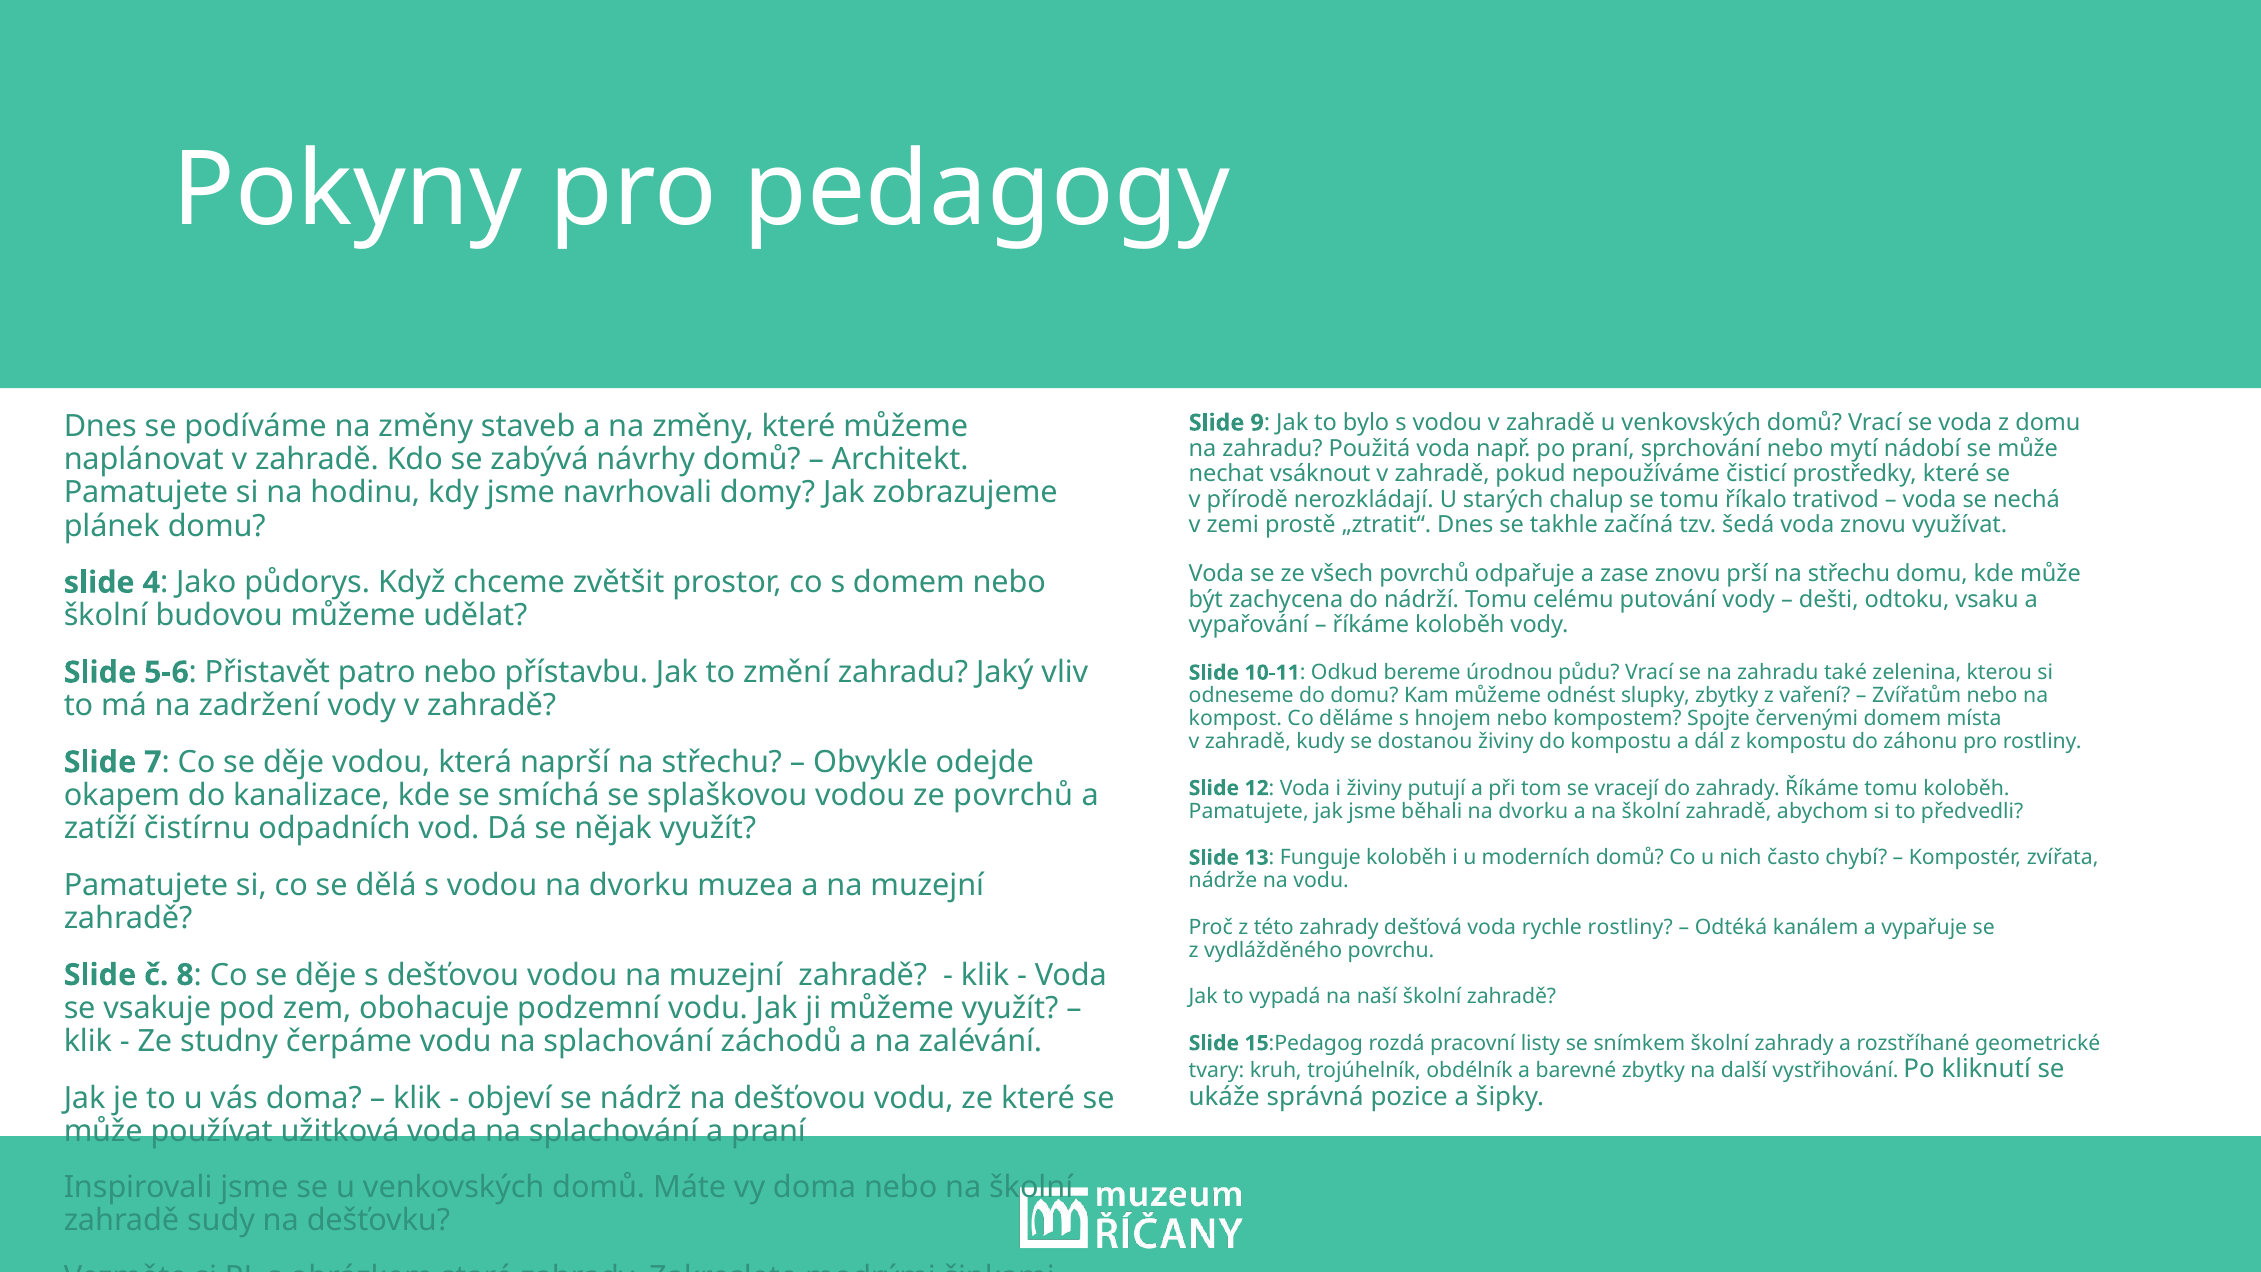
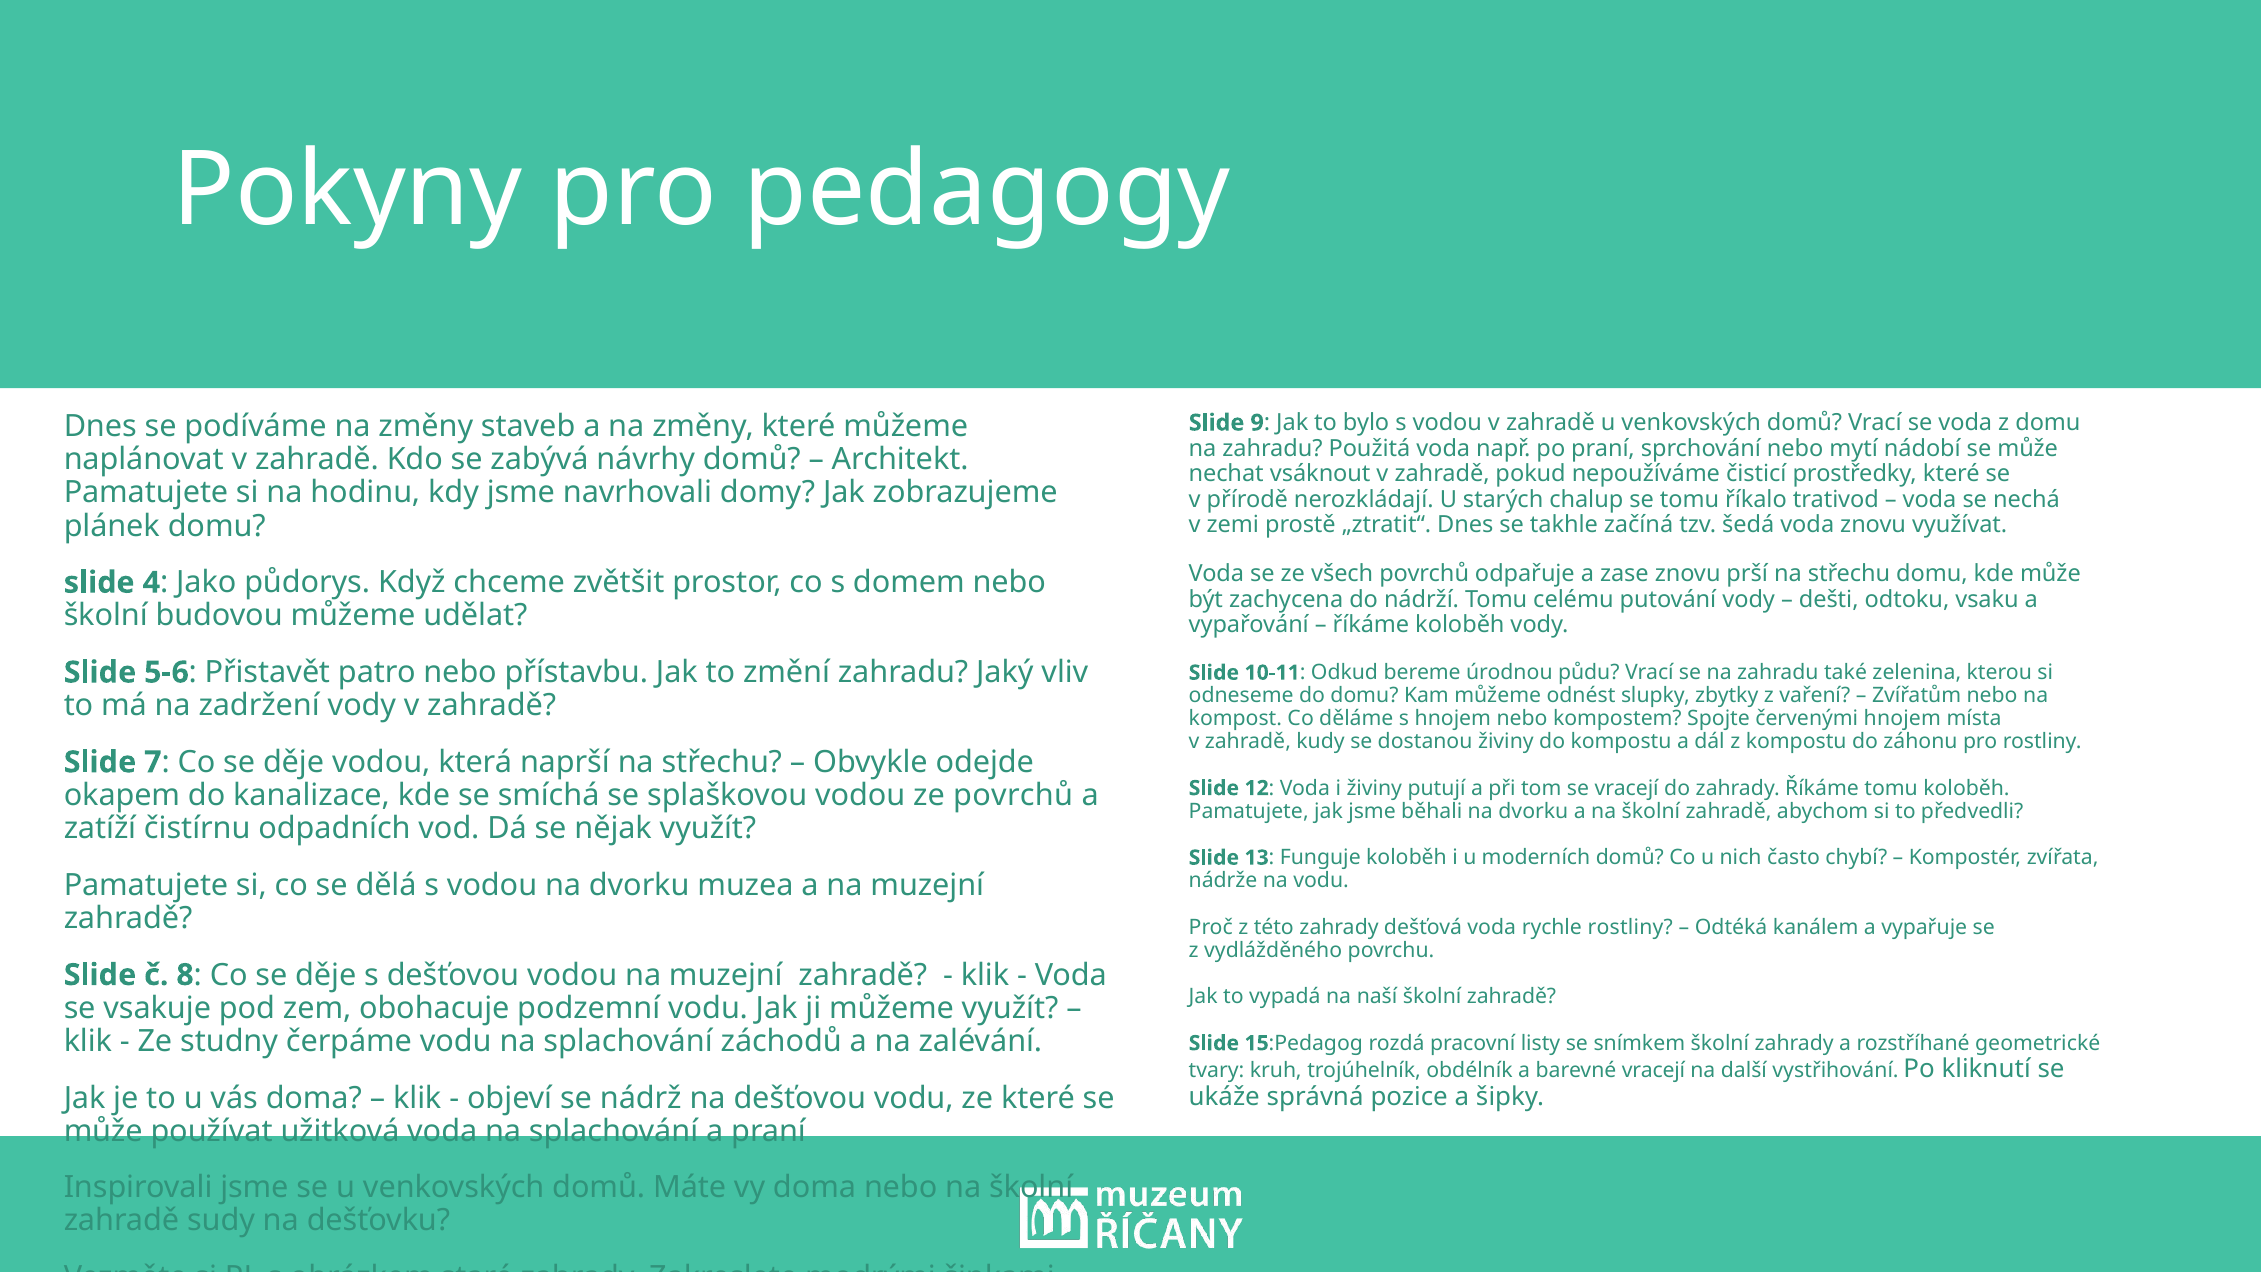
červenými domem: domem -> hnojem (1902, 719)
barevné zbytky: zbytky -> vracejí (1653, 1070)
